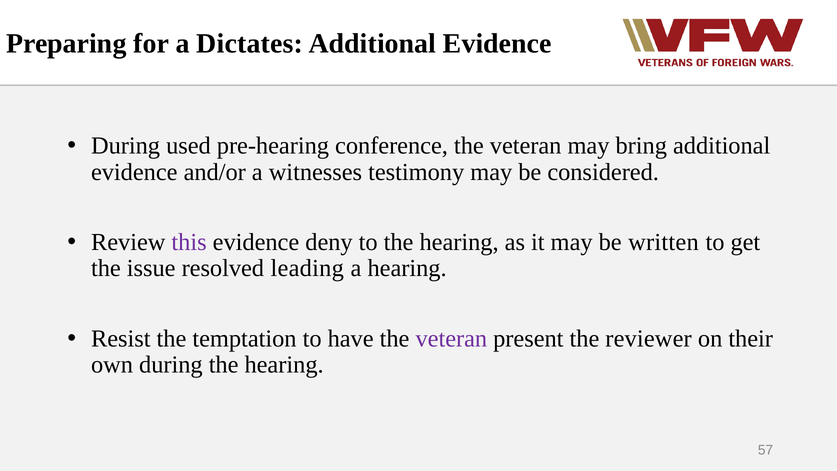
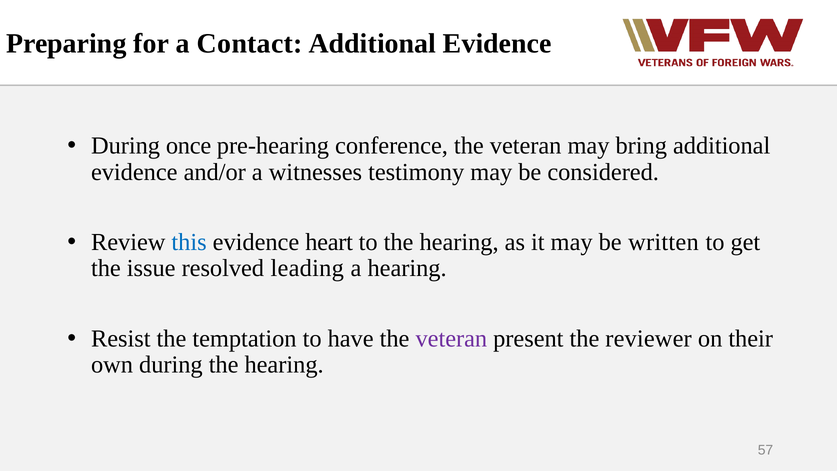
Dictates: Dictates -> Contact (250, 44)
used: used -> once (189, 146)
this colour: purple -> blue (189, 242)
deny: deny -> heart (329, 242)
